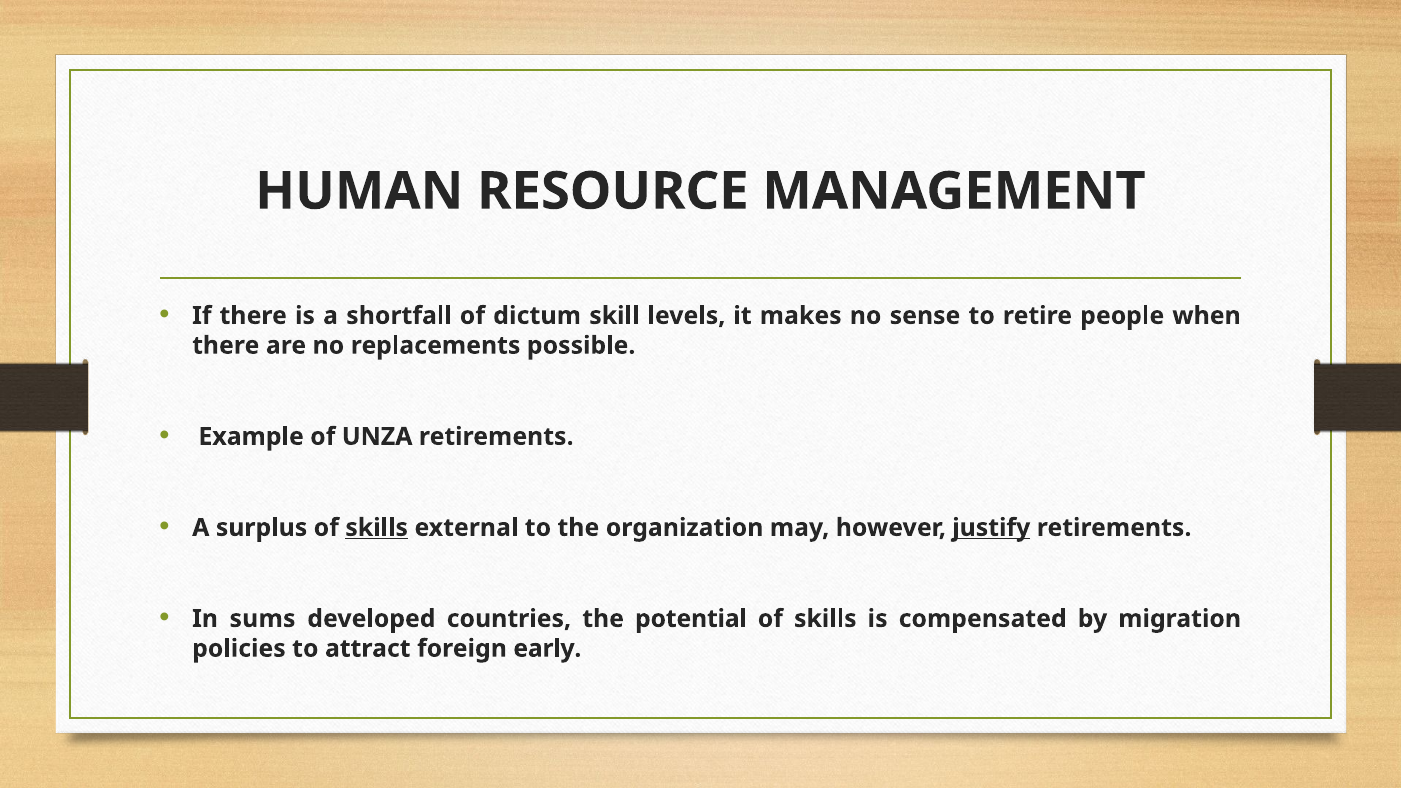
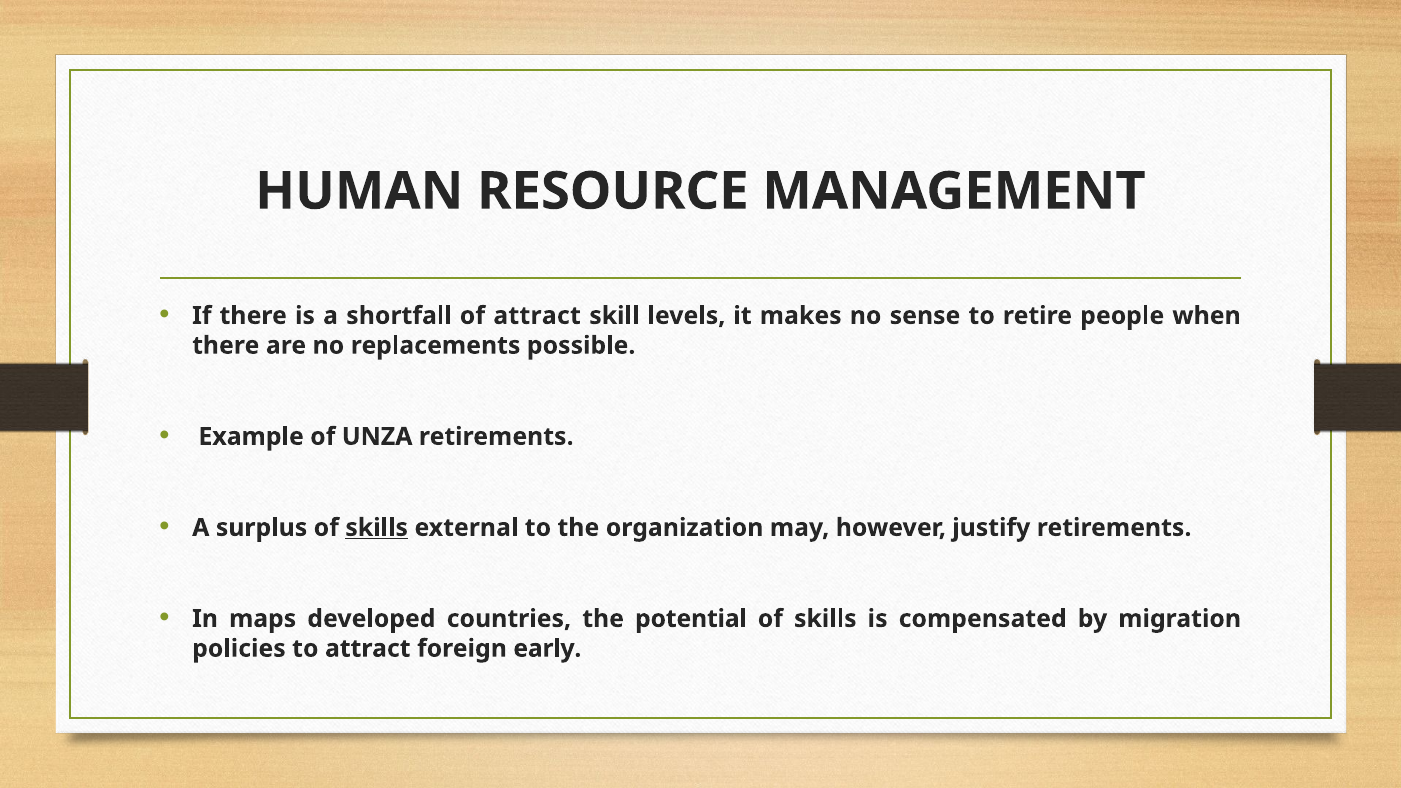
of dictum: dictum -> attract (537, 316)
justify underline: present -> none (991, 528)
sums: sums -> maps (263, 619)
